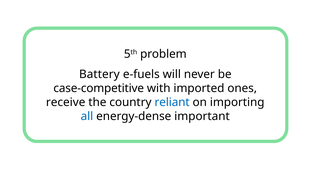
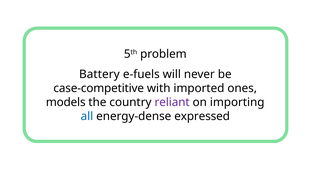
receive: receive -> models (66, 102)
reliant colour: blue -> purple (172, 102)
important: important -> expressed (202, 116)
